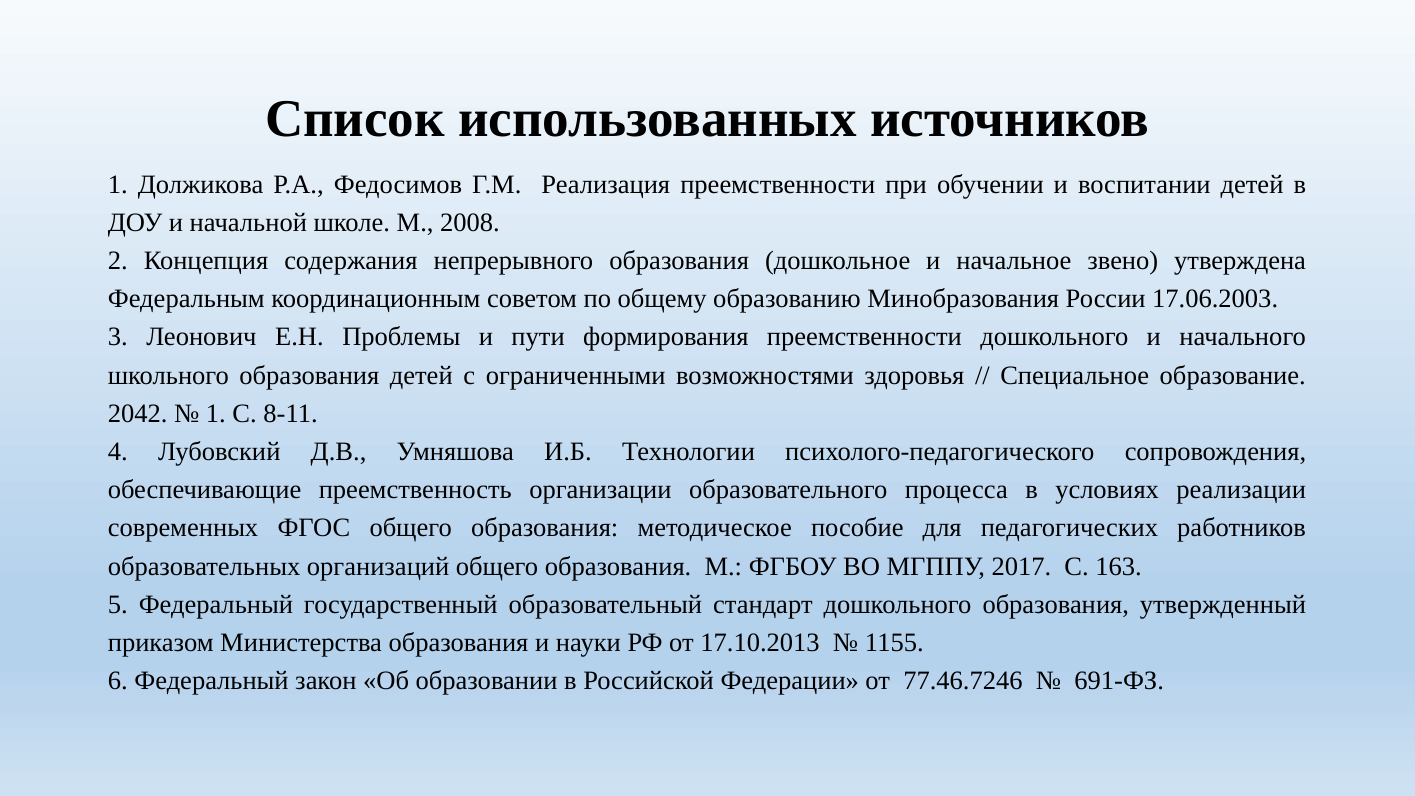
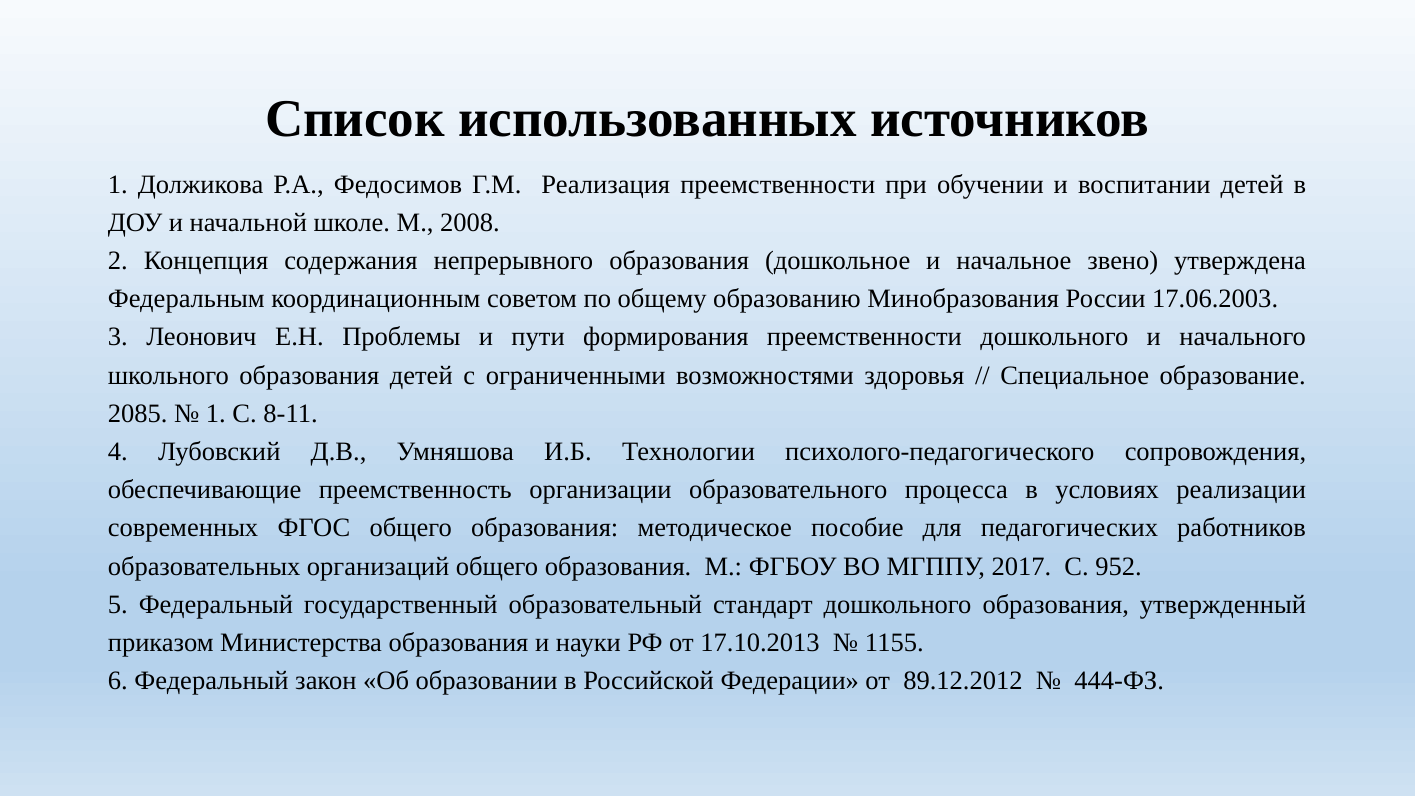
2042: 2042 -> 2085 (138, 413)
163: 163 -> 952 (1118, 566)
77.46.7246: 77.46.7246 -> 89.12.2012 (963, 681)
691-ФЗ: 691-ФЗ -> 444-ФЗ (1119, 681)
